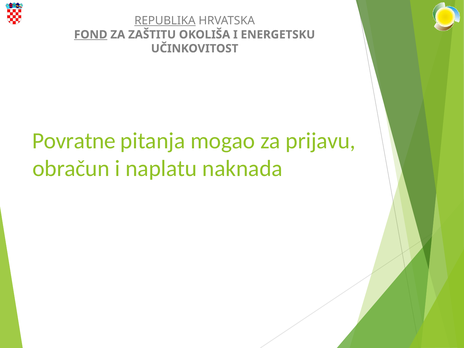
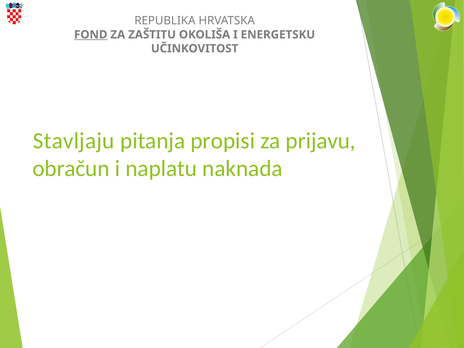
REPUBLIKA underline: present -> none (165, 21)
Povratne: Povratne -> Stavljaju (74, 141)
mogao: mogao -> propisi (223, 141)
